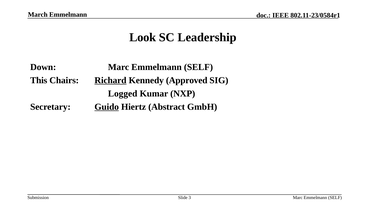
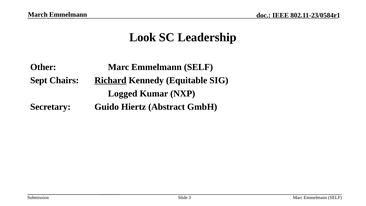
Down: Down -> Other (43, 67)
This: This -> Sept (39, 80)
Approved: Approved -> Equitable (187, 80)
Guido underline: present -> none (107, 107)
